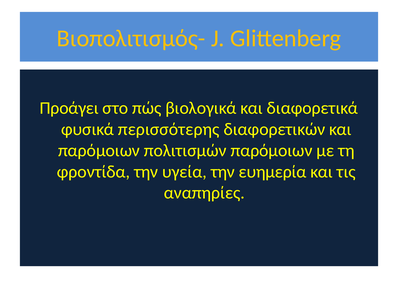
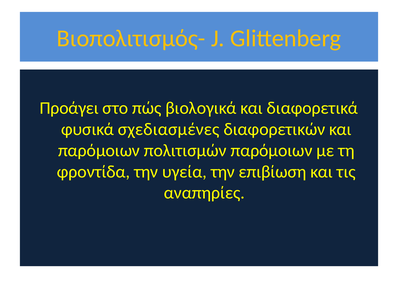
περισσότερης: περισσότερης -> σχεδιασμένες (169, 129)
ευημερία: ευημερία -> επιβίωση (273, 172)
